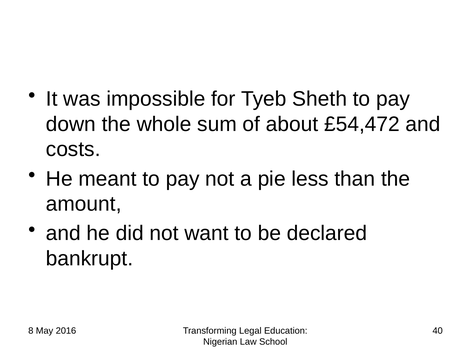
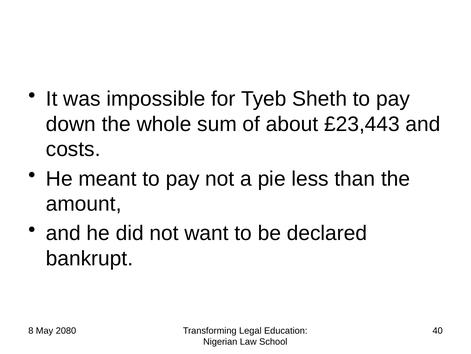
£54,472: £54,472 -> £23,443 (362, 124)
2016: 2016 -> 2080 (66, 330)
